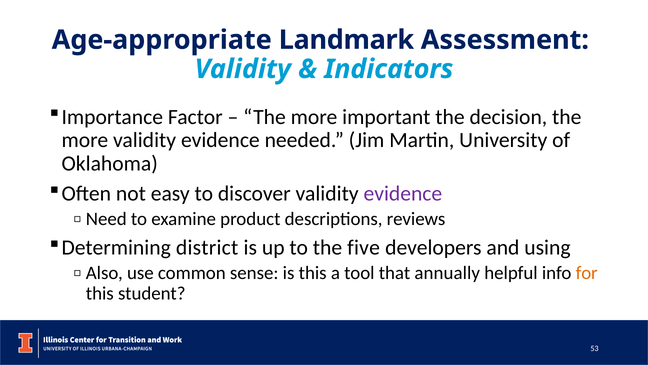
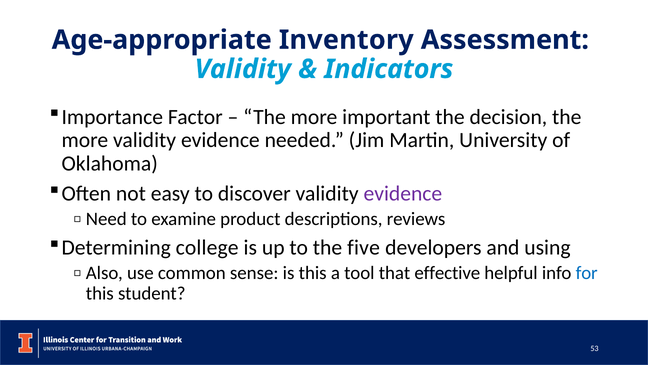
Landmark: Landmark -> Inventory (346, 40)
district: district -> college (207, 247)
annually: annually -> effective (447, 273)
for colour: orange -> blue (587, 273)
